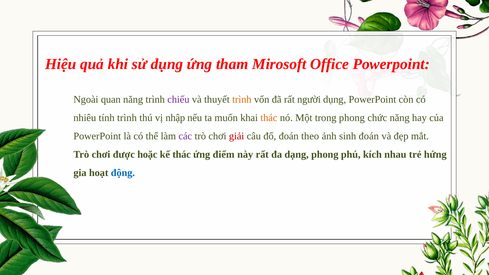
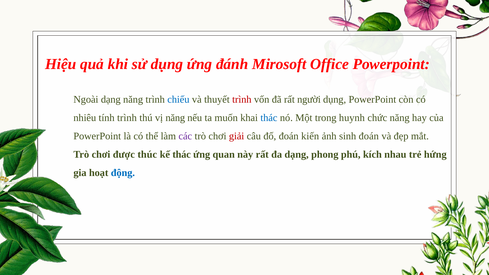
tham: tham -> đánh (232, 64)
Ngoài quan: quan -> dạng (111, 100)
chiếu colour: purple -> blue (178, 100)
trình colour: orange -> red (242, 100)
vị nhập: nhập -> năng (175, 118)
thác colour: orange -> blue (269, 118)
trong phong: phong -> huynh (352, 118)
theo: theo -> kiến (310, 136)
hoặc: hoặc -> thúc (147, 155)
điểm: điểm -> quan (224, 155)
